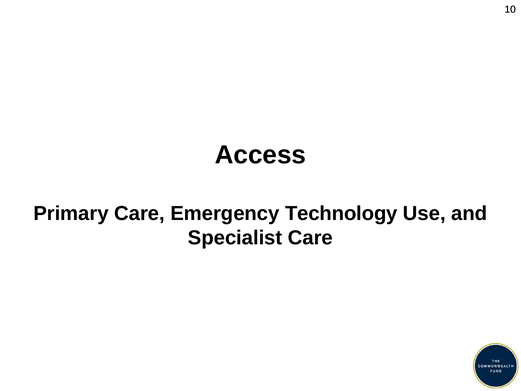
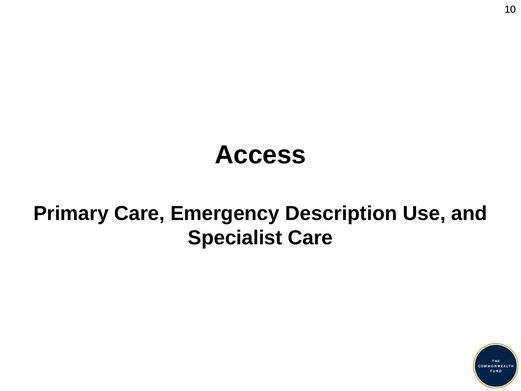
Technology: Technology -> Description (341, 213)
